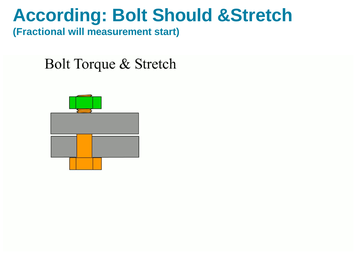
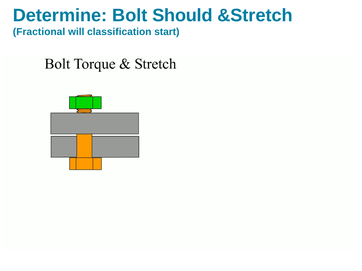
According: According -> Determine (60, 15)
measurement: measurement -> classification (119, 32)
